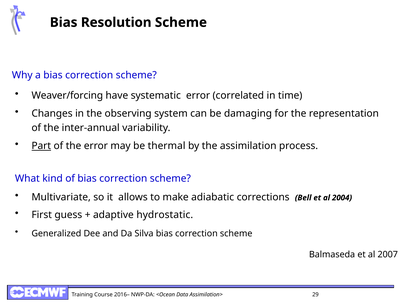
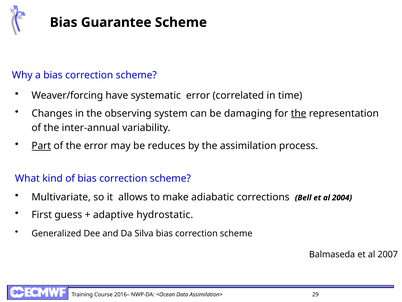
Resolution: Resolution -> Guarantee (116, 22)
the underline: none -> present (299, 113)
thermal: thermal -> reduces (167, 146)
